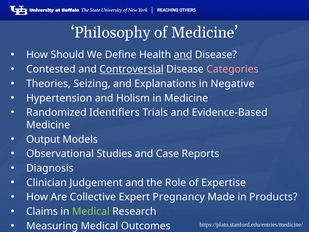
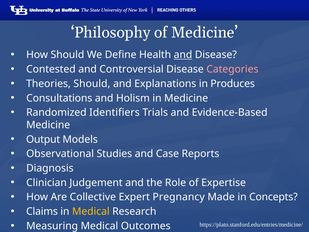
Controversial underline: present -> none (132, 69)
Theories Seizing: Seizing -> Should (92, 84)
Negative: Negative -> Produces (233, 84)
Hypertension: Hypertension -> Consultations (59, 98)
Products: Products -> Concepts (273, 197)
Medical colour: light green -> yellow (91, 211)
